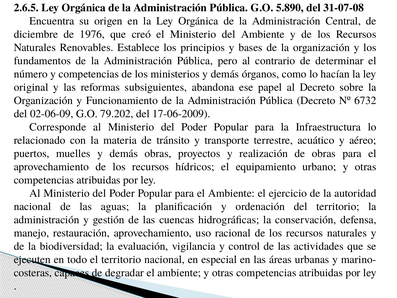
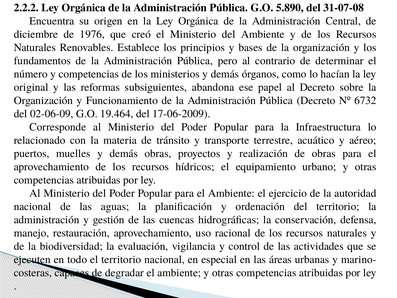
2.6.5: 2.6.5 -> 2.2.2 (26, 8)
79.202: 79.202 -> 19.464 (117, 114)
